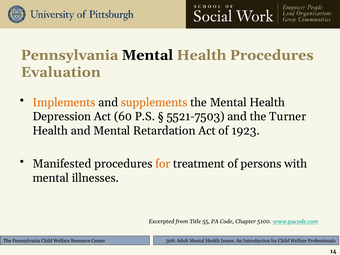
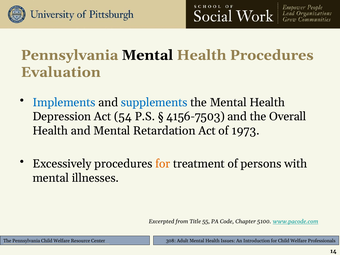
Implements colour: orange -> blue (64, 102)
supplements colour: orange -> blue (154, 102)
60: 60 -> 54 (123, 117)
5521-7503: 5521-7503 -> 4156-7503 (196, 117)
Turner: Turner -> Overall (288, 117)
1923: 1923 -> 1973 (246, 131)
Manifested: Manifested -> Excessively (62, 164)
